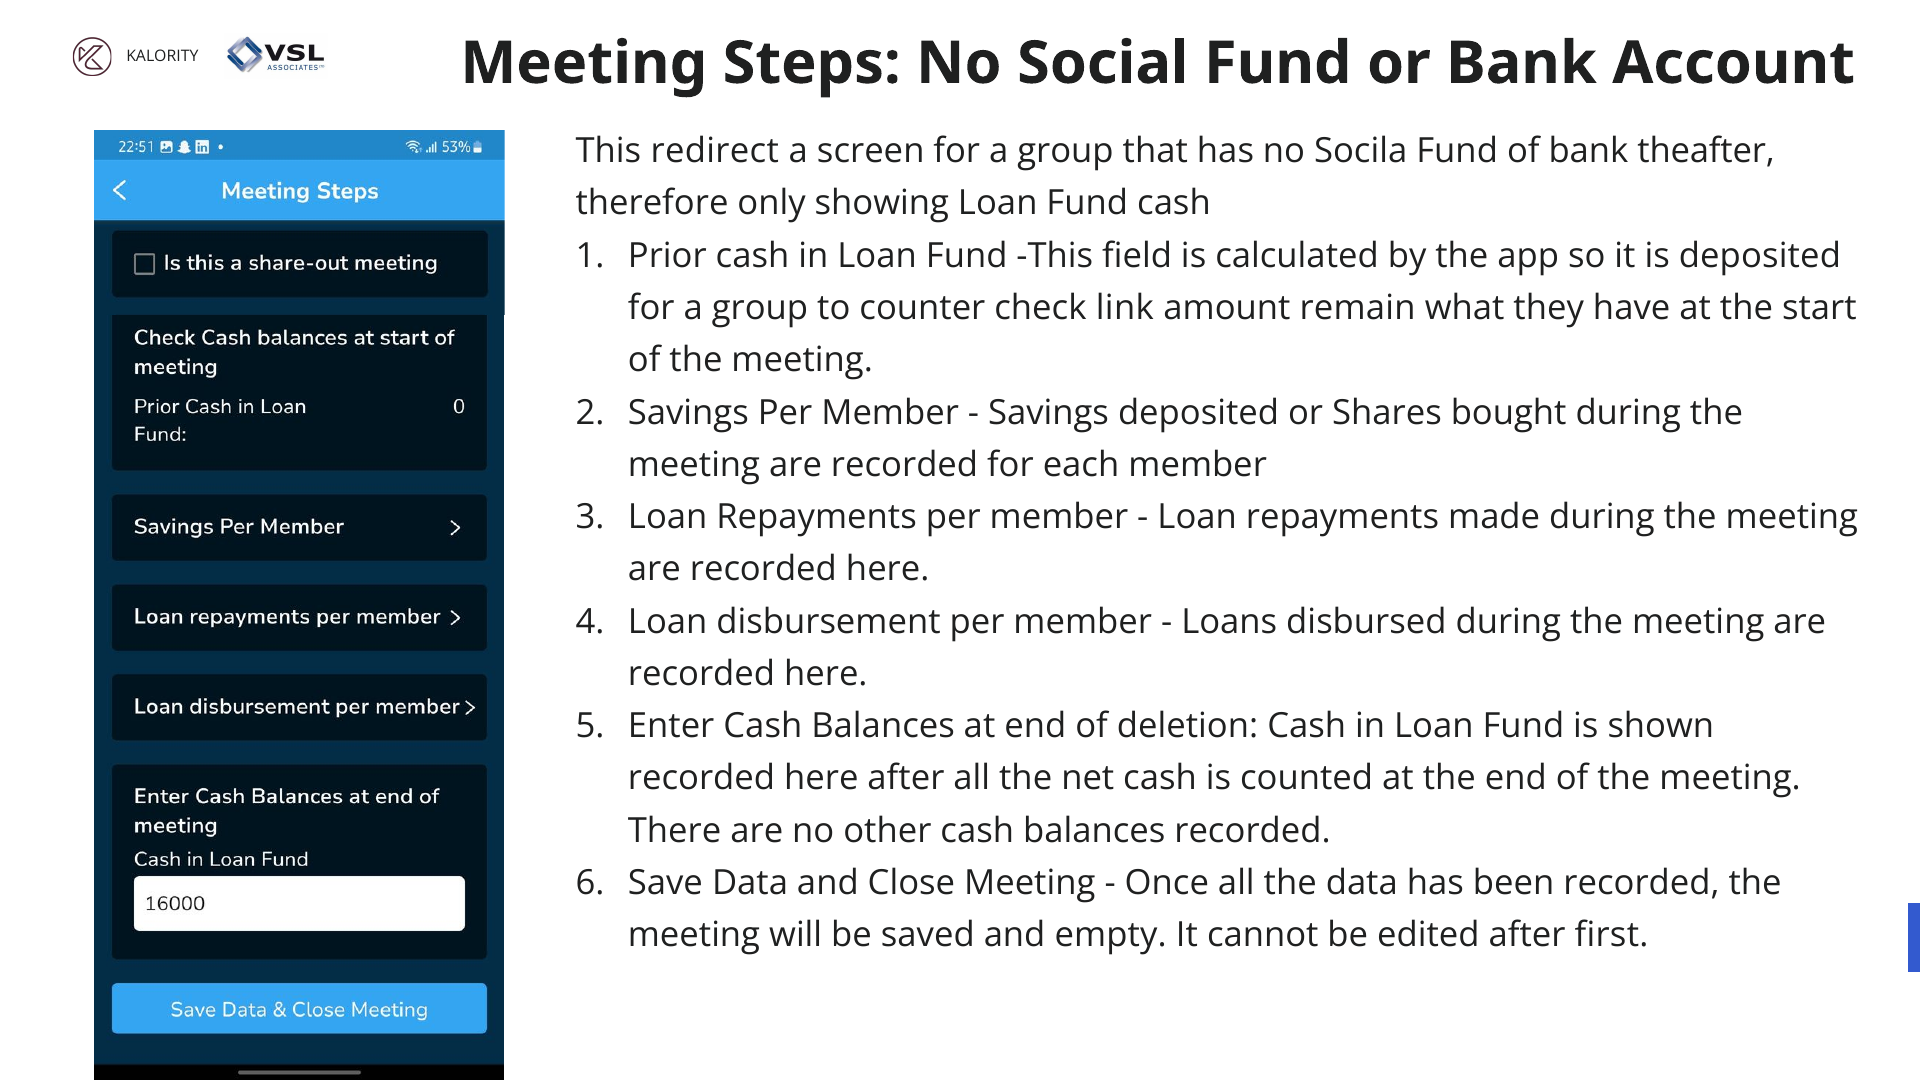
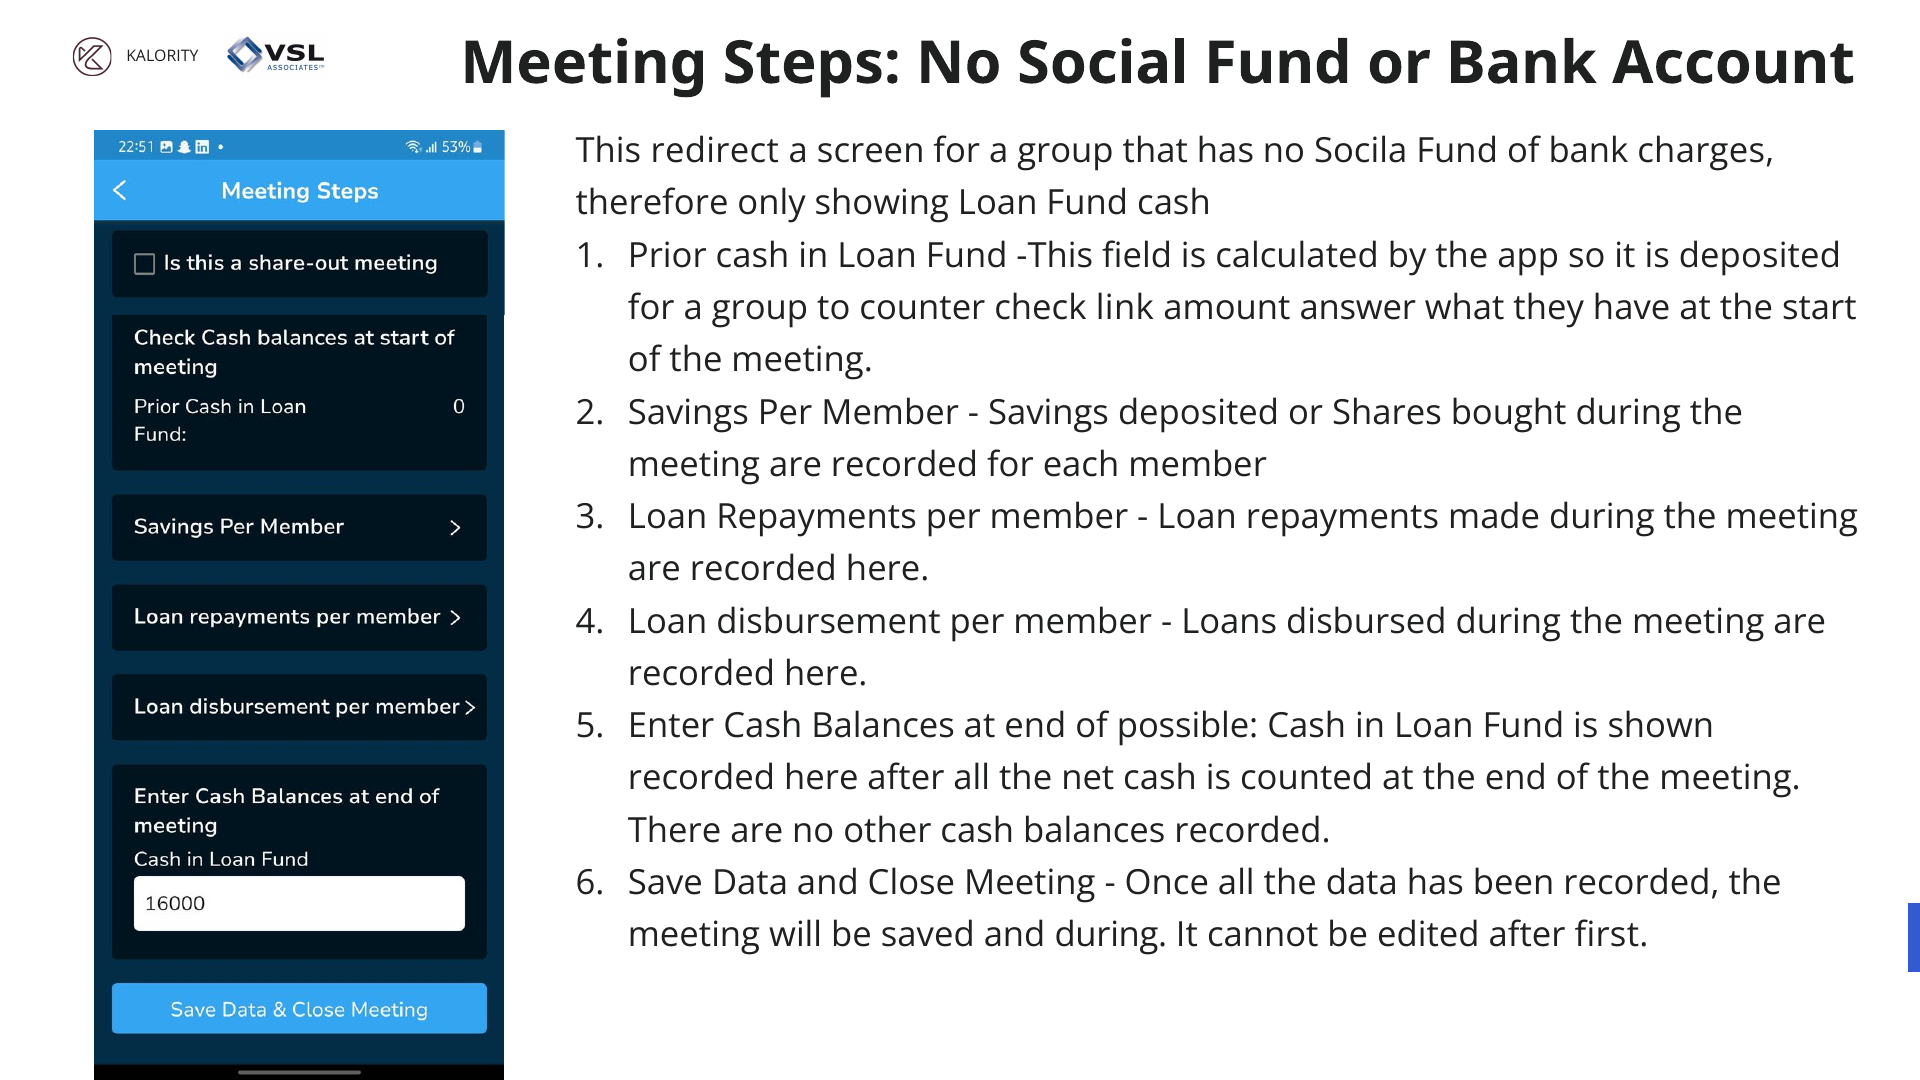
theafter: theafter -> charges (1706, 151)
remain: remain -> answer (1358, 308)
deletion: deletion -> possible (1188, 726)
and empty: empty -> during (1111, 935)
